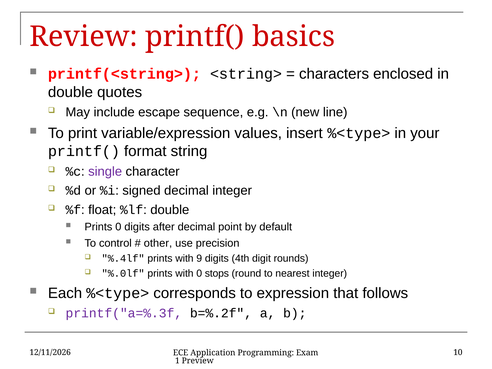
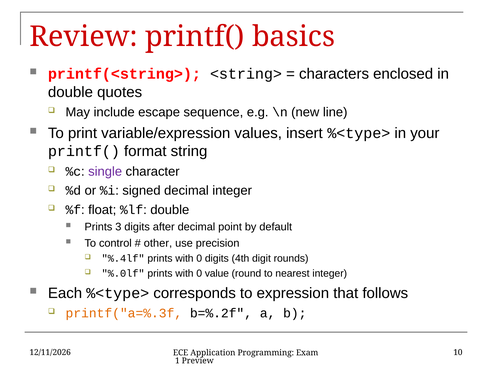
Prints 0: 0 -> 3 (118, 227)
%.4lf prints with 9: 9 -> 0 (199, 259)
stops: stops -> value (217, 274)
printf("a=%.3f colour: purple -> orange (124, 313)
